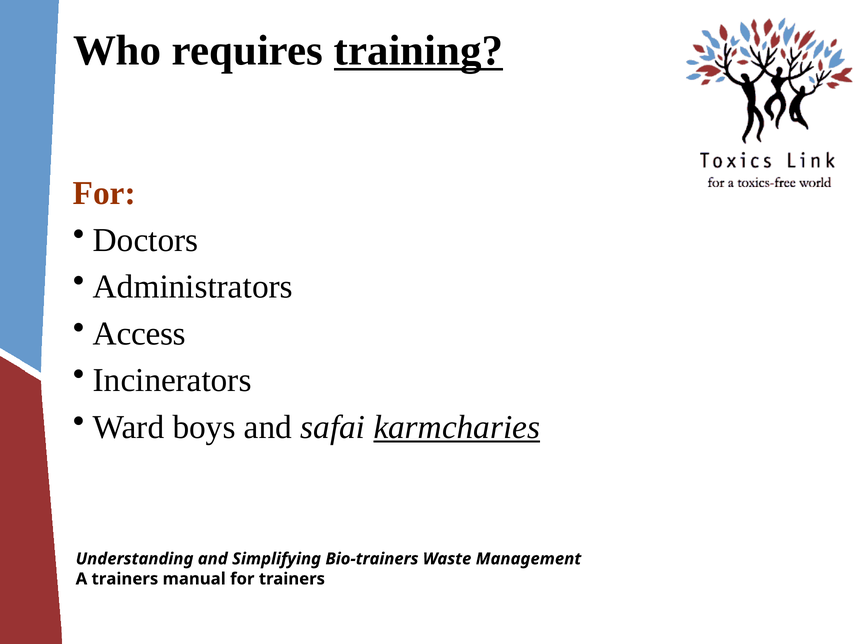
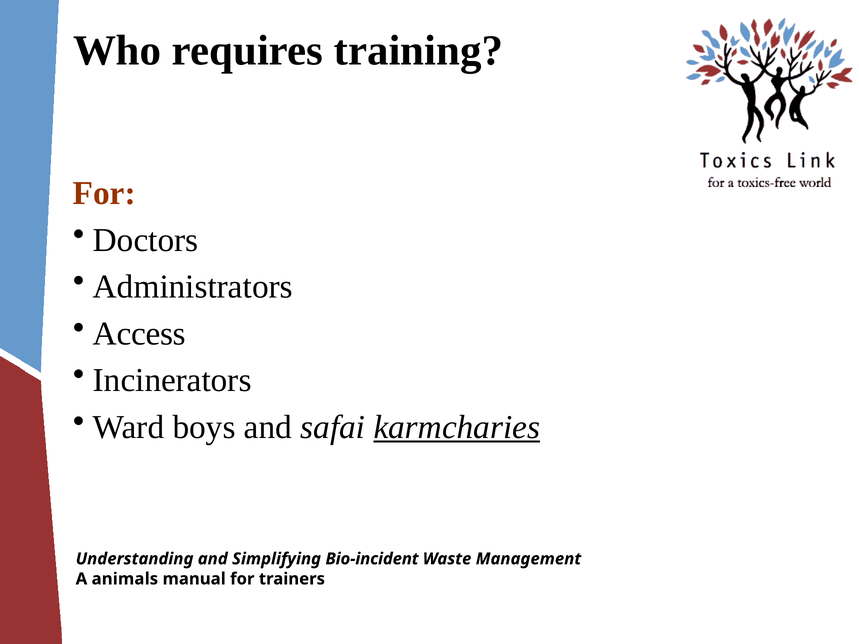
training underline: present -> none (418, 51)
Bio-trainers: Bio-trainers -> Bio-incident (372, 559)
A trainers: trainers -> animals (125, 579)
